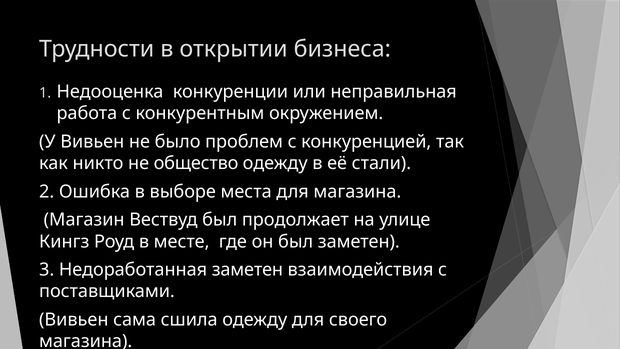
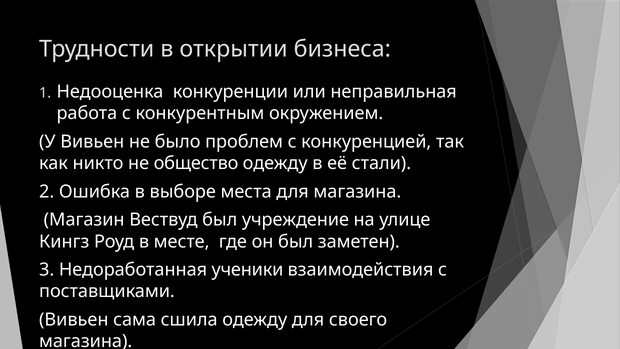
продолжает: продолжает -> учреждение (295, 220)
Недоработанная заметен: заметен -> ученики (247, 270)
